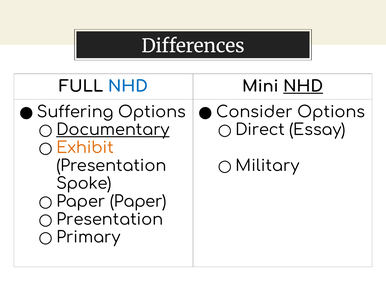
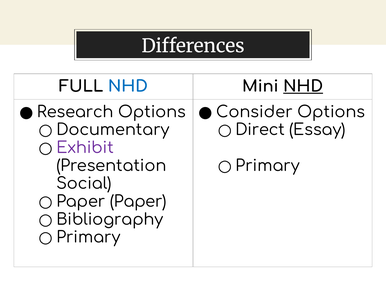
Suffering: Suffering -> Research (75, 112)
Documentary underline: present -> none (113, 130)
Exhibit colour: orange -> purple (85, 148)
Military: Military -> Primary (268, 166)
Spoke: Spoke -> Social (84, 184)
Presentation: Presentation -> Bibliography (110, 220)
